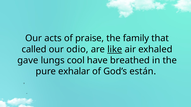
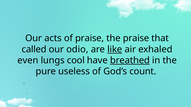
the family: family -> praise (136, 38)
gave: gave -> even (28, 61)
breathed underline: none -> present (130, 61)
exhalar: exhalar -> useless (74, 72)
están: están -> count (143, 72)
